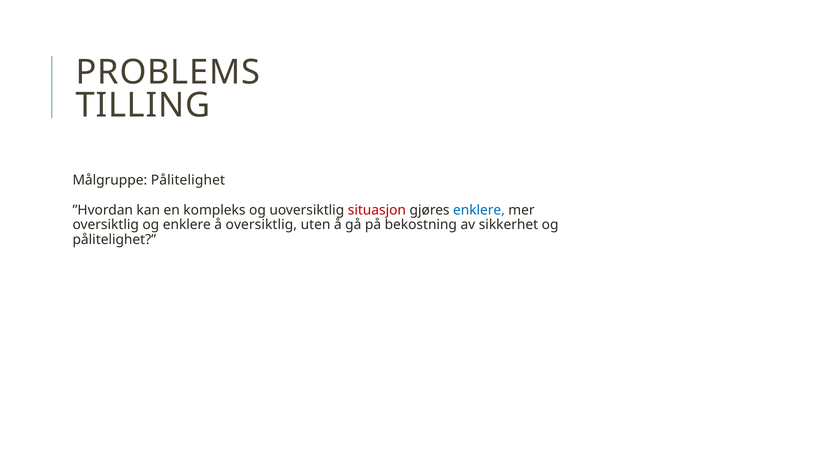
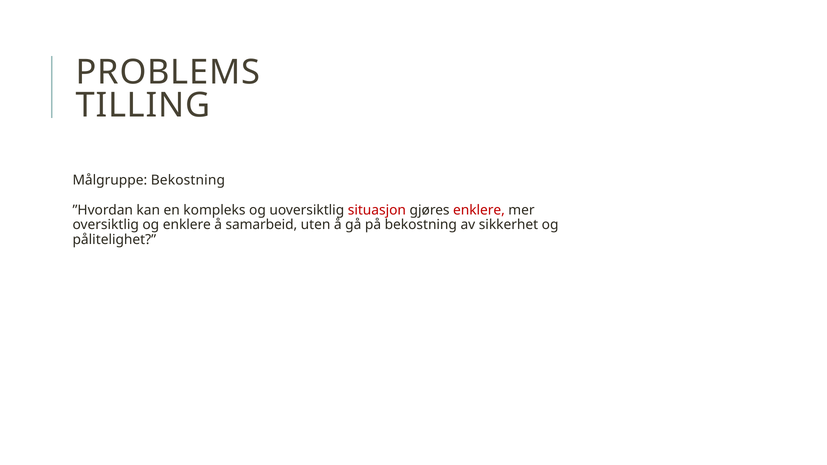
Målgruppe Pålitelighet: Pålitelighet -> Bekostning (188, 180)
enklere colour: blue -> red (479, 210)
å oversiktlig: oversiktlig -> samarbeid (261, 225)
